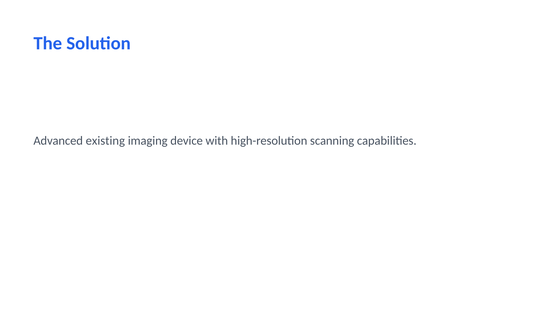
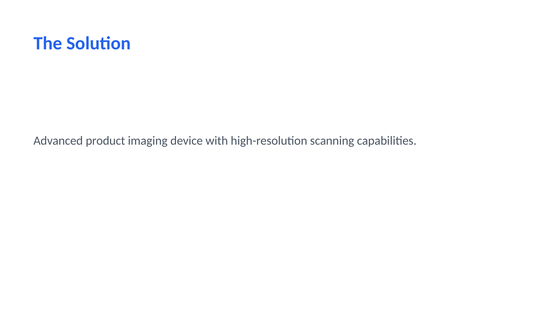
existing: existing -> product (105, 141)
